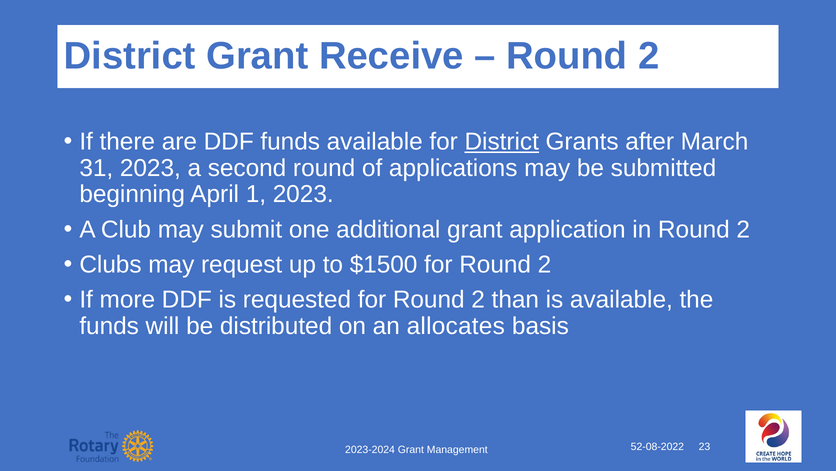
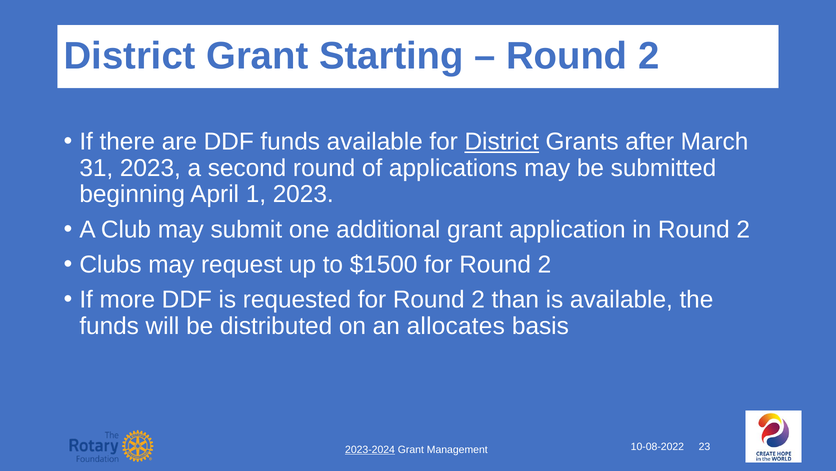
Receive: Receive -> Starting (391, 56)
52-08-2022: 52-08-2022 -> 10-08-2022 (657, 446)
2023-2024 underline: none -> present (370, 449)
